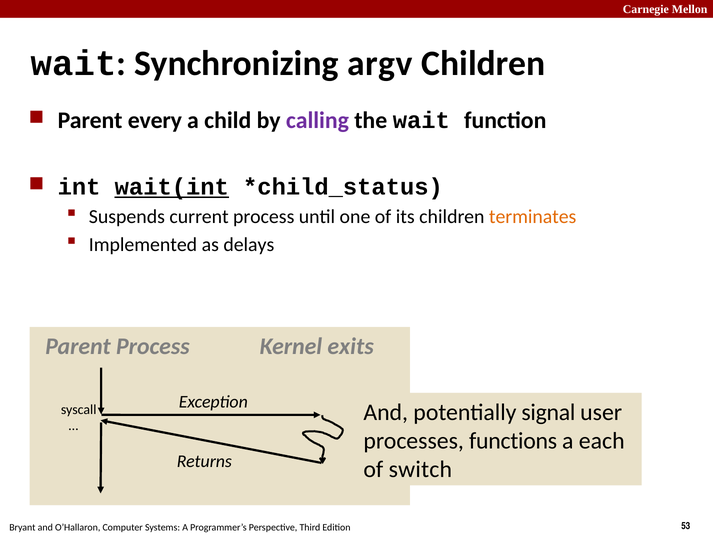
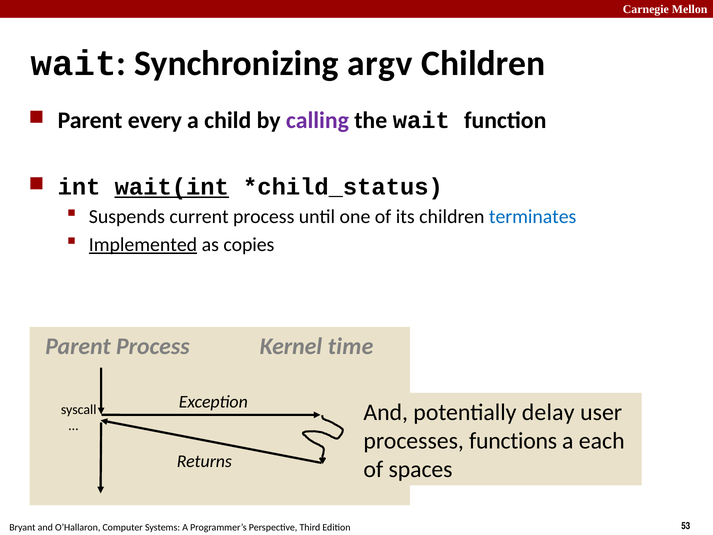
terminates colour: orange -> blue (533, 217)
Implemented underline: none -> present (143, 245)
delays: delays -> copies (249, 245)
exits: exits -> time (351, 346)
signal: signal -> delay (548, 412)
switch: switch -> spaces (421, 469)
